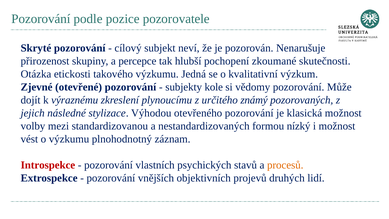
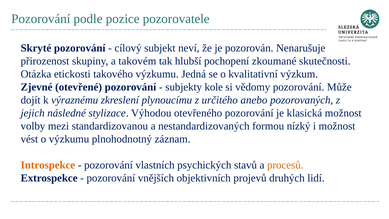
percepce: percepce -> takovém (137, 61)
známý: známý -> anebo (254, 100)
Introspekce colour: red -> orange (48, 165)
